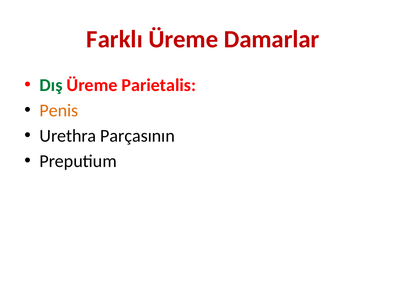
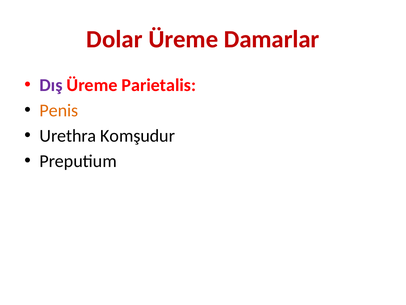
Farklı: Farklı -> Dolar (115, 39)
Dış colour: green -> purple (51, 85)
Parçasının: Parçasının -> Komşudur (138, 136)
